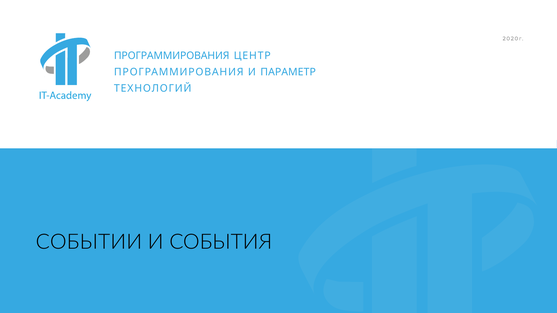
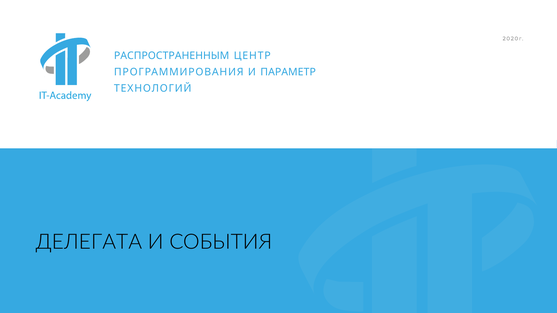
ПРОГРАММИРОВАНИЯ: ПРОГРАММИРОВАНИЯ -> РАСПРОСТРАНЕННЫМ (172, 56)
СОБЫТИИ: СОБЫТИИ -> ДЕЛЕГАТА (89, 242)
